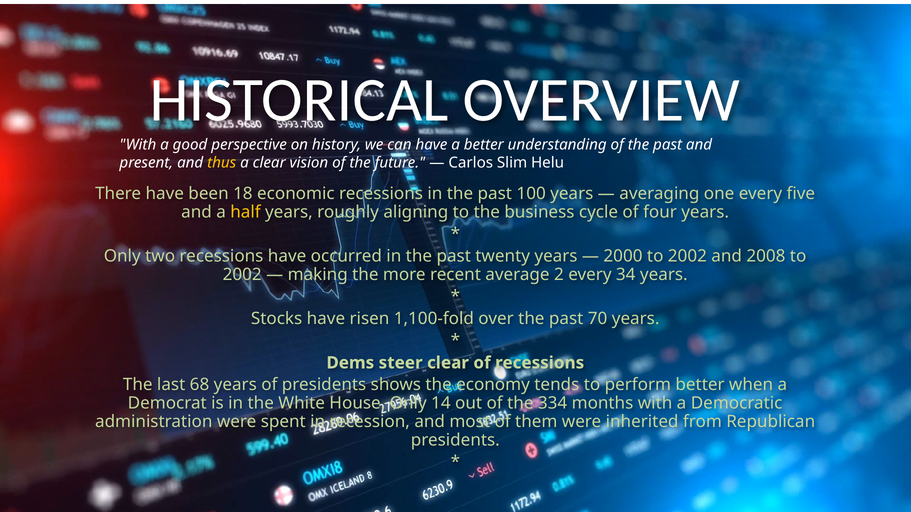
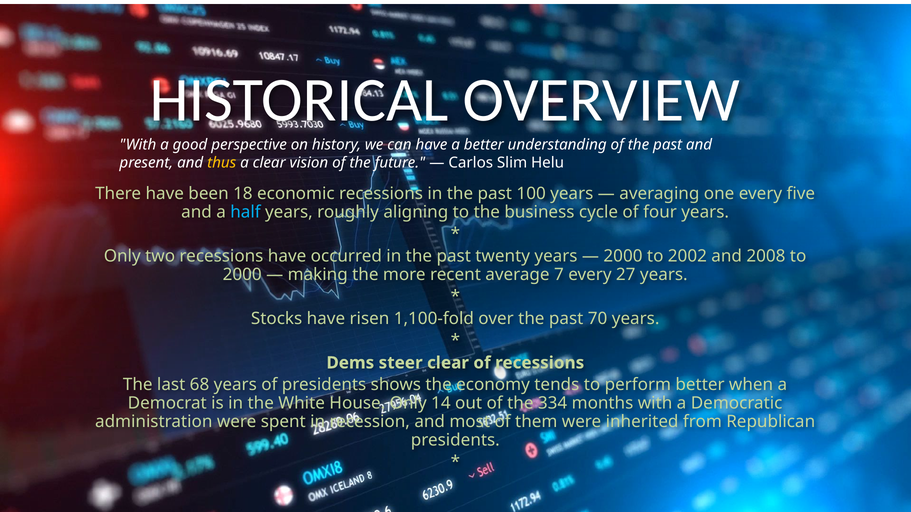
half colour: yellow -> light blue (245, 212)
2002: 2002 -> 2000 (242, 275)
2: 2 -> 7 (559, 275)
34: 34 -> 27 (626, 275)
